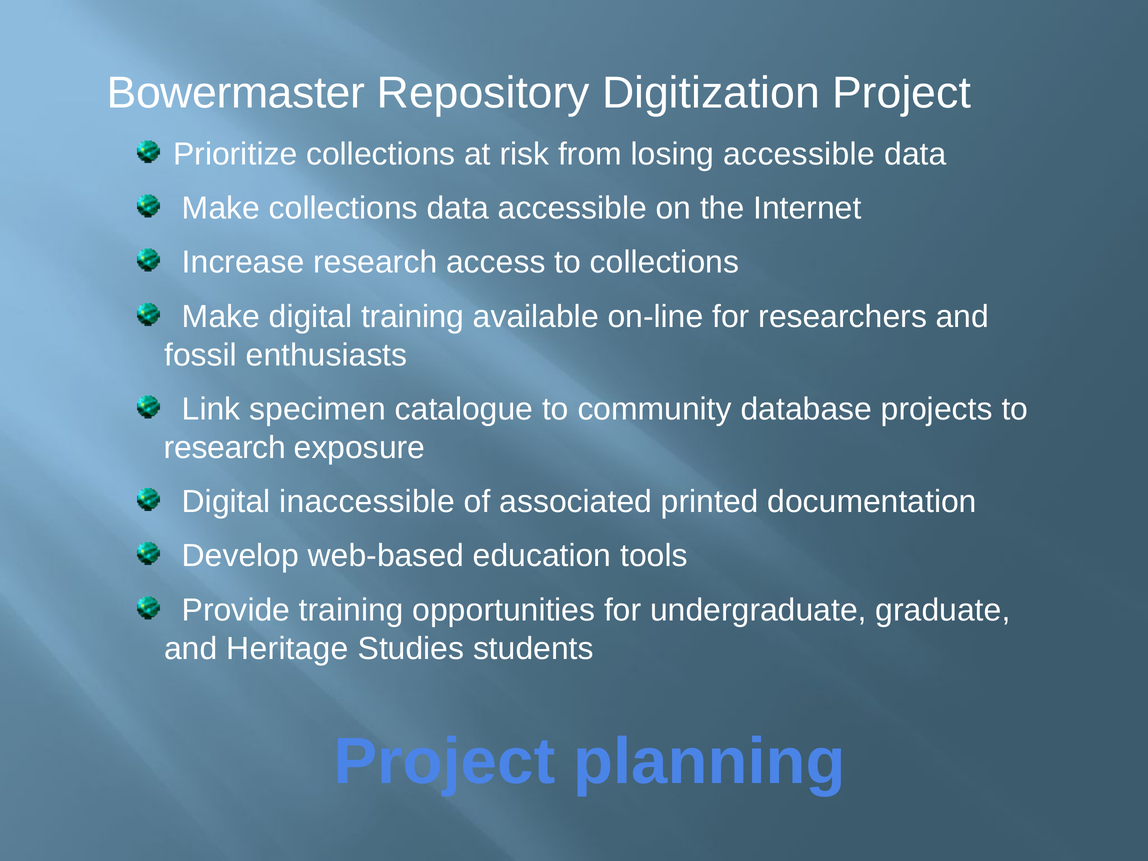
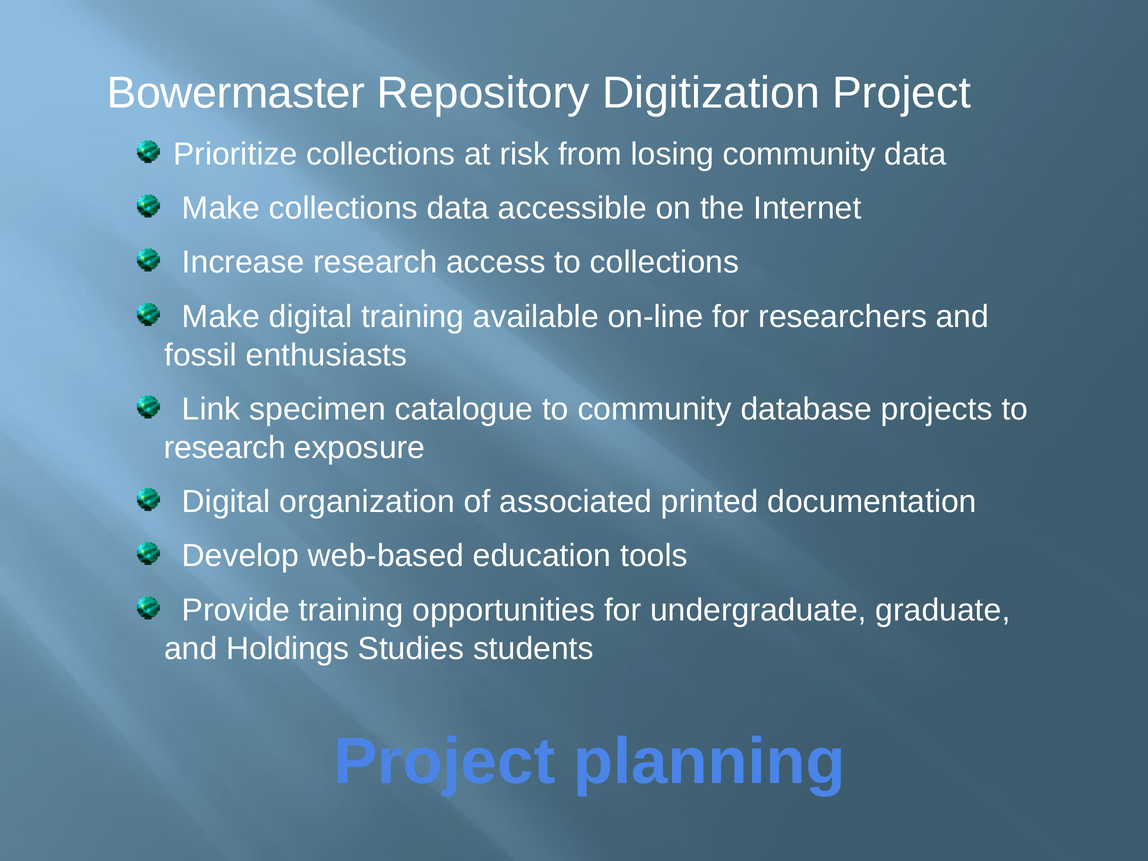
losing accessible: accessible -> community (799, 154)
inaccessible: inaccessible -> organization (367, 502)
Heritage: Heritage -> Holdings (288, 648)
